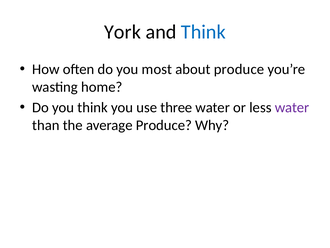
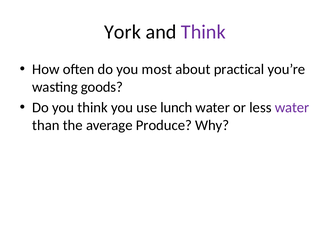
Think colour: blue -> purple (203, 32)
about produce: produce -> practical (239, 69)
home: home -> goods (102, 87)
three: three -> lunch (176, 107)
